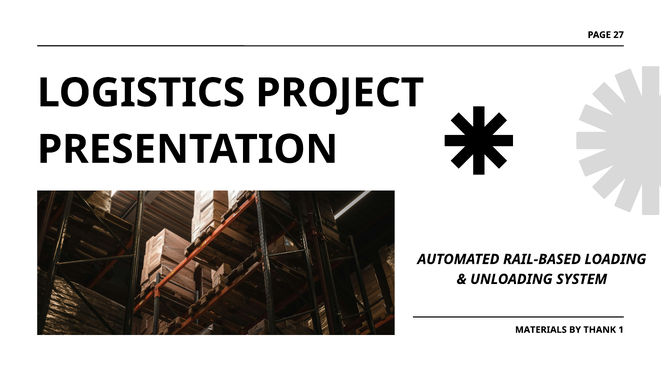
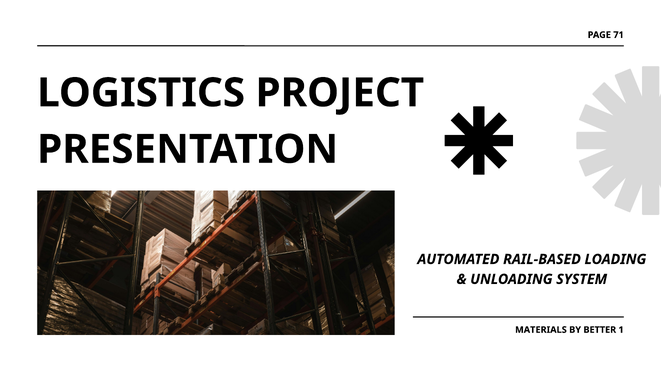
27: 27 -> 71 (619, 35)
THANK: THANK -> BETTER (600, 330)
